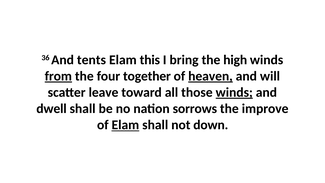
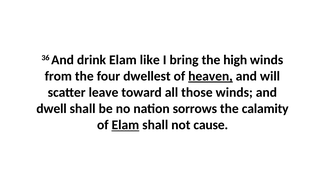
tents: tents -> drink (92, 60)
this: this -> like (150, 60)
from underline: present -> none (58, 76)
together: together -> dwellest (147, 76)
winds underline: present -> none (234, 92)
improve: improve -> calamity (265, 109)
down: down -> cause (211, 125)
